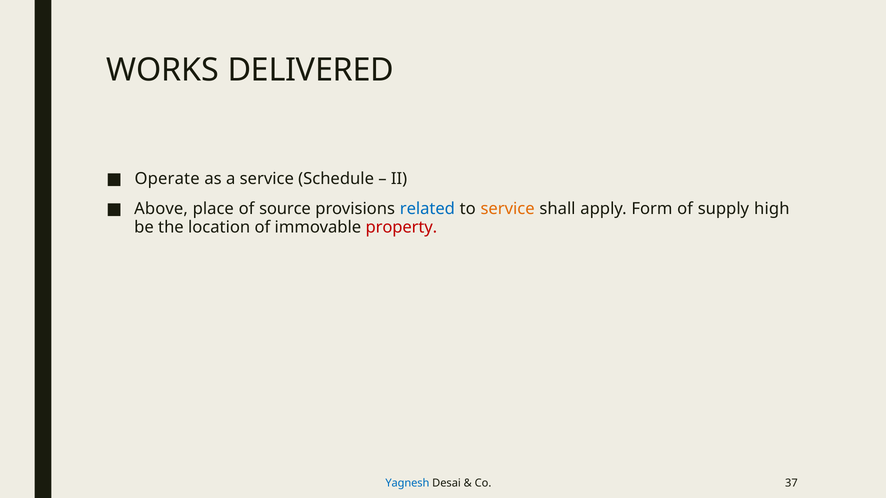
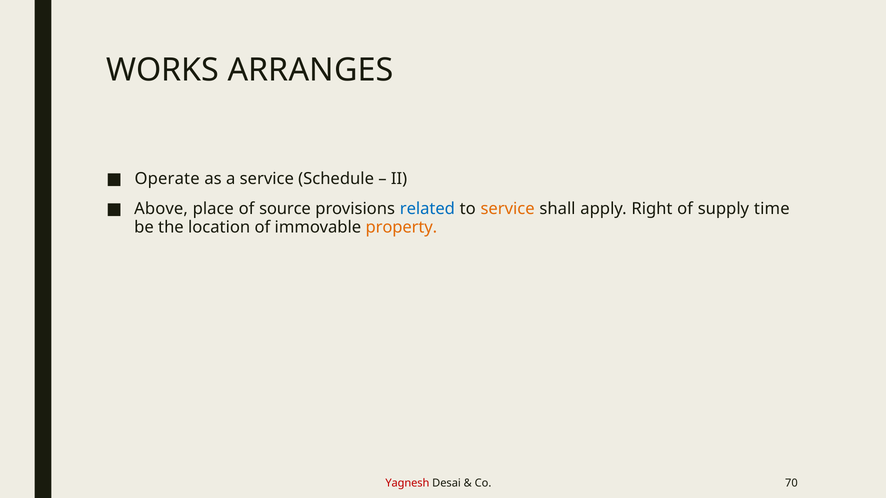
DELIVERED: DELIVERED -> ARRANGES (310, 70)
Form: Form -> Right (652, 209)
high: high -> time (772, 209)
property colour: red -> orange (401, 228)
Yagnesh colour: blue -> red (407, 484)
37: 37 -> 70 (791, 484)
